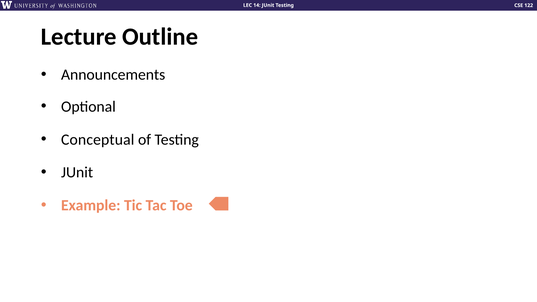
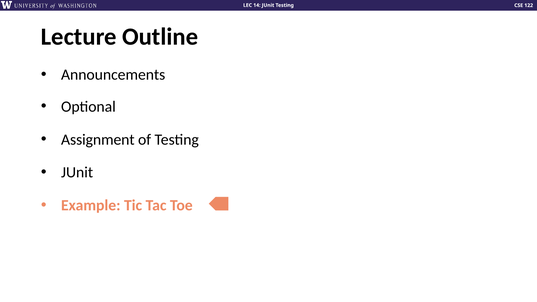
Conceptual: Conceptual -> Assignment (98, 140)
